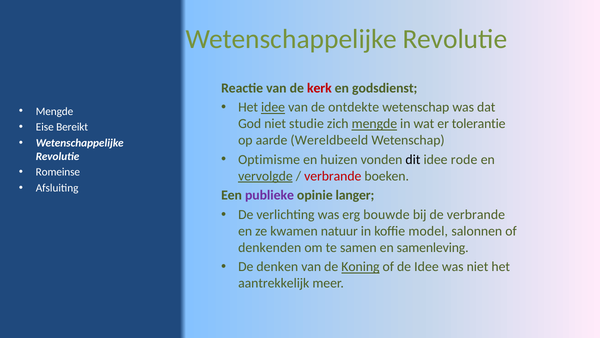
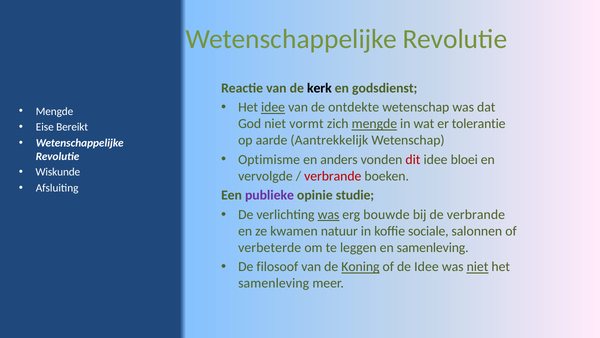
kerk colour: red -> black (319, 88)
studie: studie -> vormt (306, 124)
Wereldbeeld: Wereldbeeld -> Aantrekkelijk (329, 140)
huizen: huizen -> anders (339, 159)
dit colour: black -> red (413, 159)
rode: rode -> bloei (464, 159)
Romeinse: Romeinse -> Wiskunde (58, 172)
vervolgde underline: present -> none (265, 176)
langer: langer -> studie (355, 195)
was underline: none -> present (329, 214)
model: model -> sociale (428, 231)
denkenden: denkenden -> verbeterde (270, 247)
samen: samen -> leggen (358, 247)
denken: denken -> filosoof (277, 267)
niet underline: none -> present (477, 267)
aantrekkelijk: aantrekkelijk -> samenleving (274, 283)
